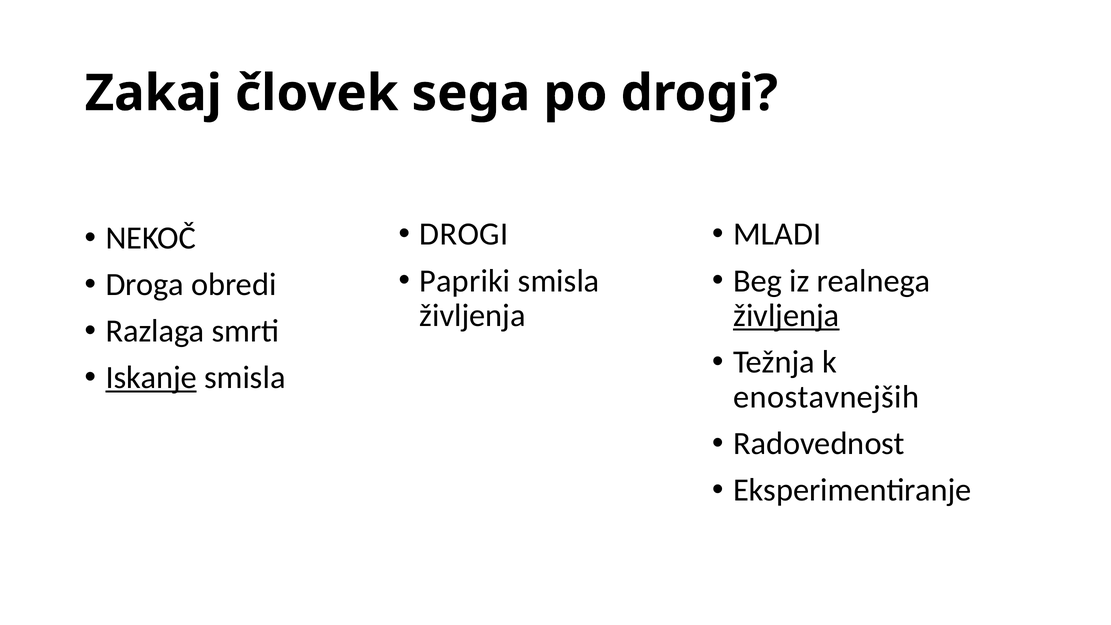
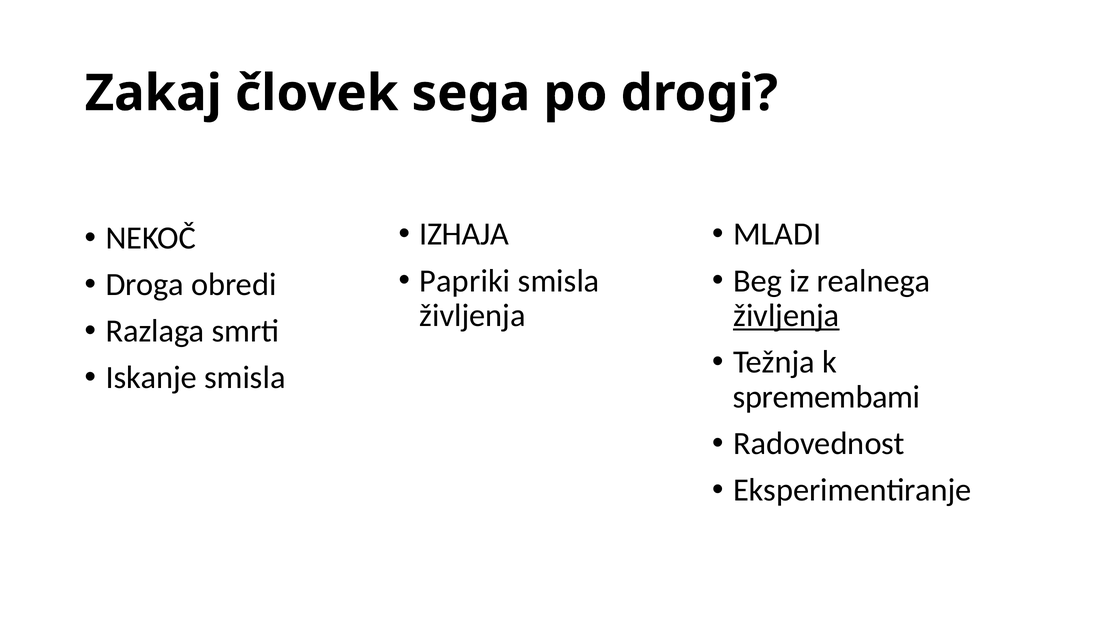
DROGI: DROGI -> IZHAJA (464, 234)
Iskanje underline: present -> none (151, 378)
enostavnejših: enostavnejših -> spremembami (827, 397)
